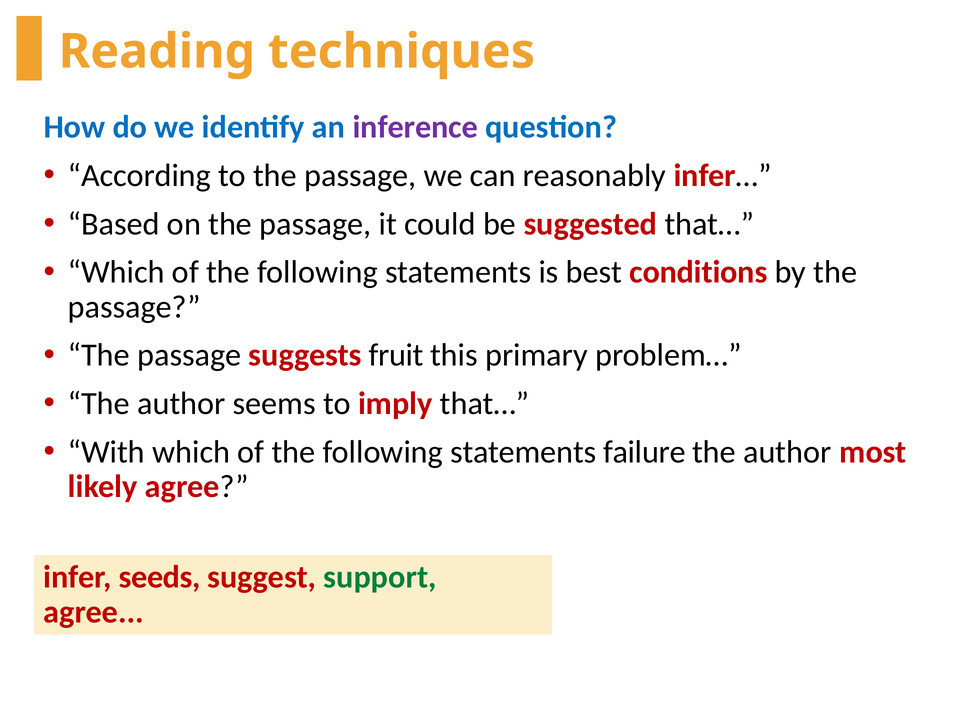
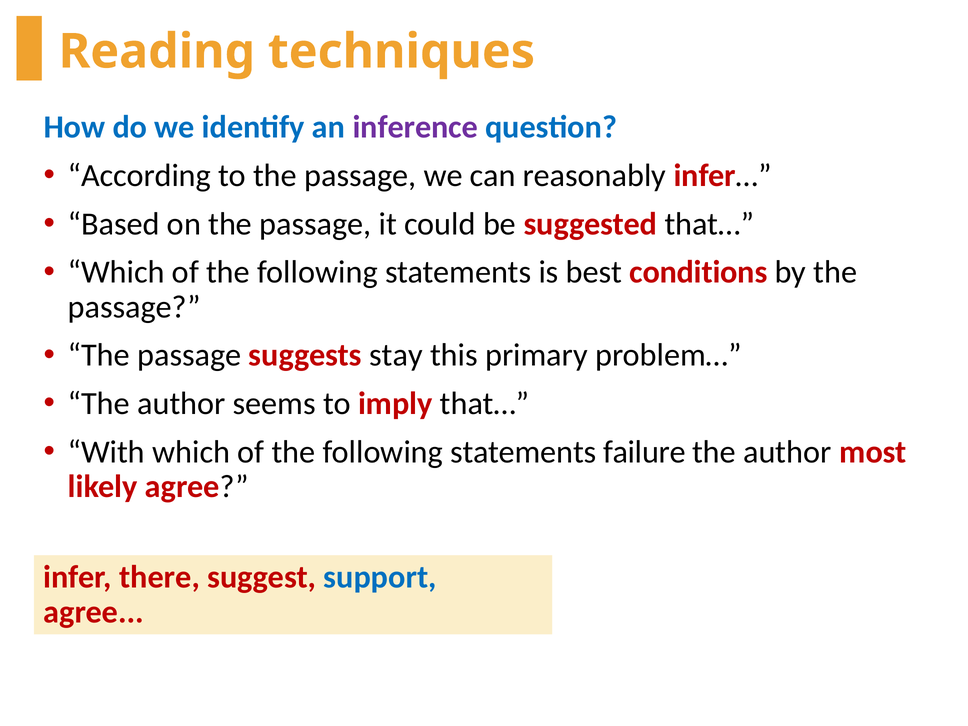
fruit: fruit -> stay (396, 355)
seeds: seeds -> there (159, 577)
support colour: green -> blue (380, 577)
